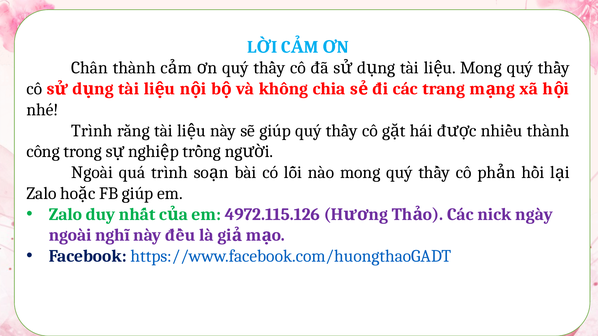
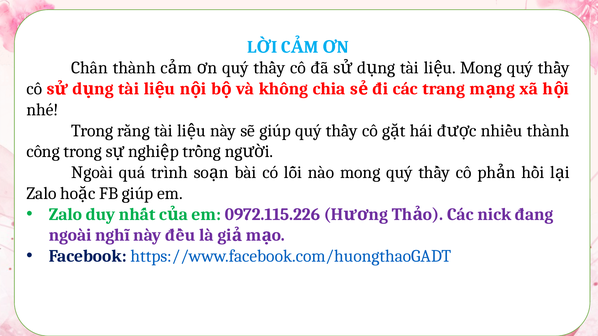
Trình: Trình -> Trong (92, 131)
4972.115.126: 4972.115.126 -> 0972.115.226 (272, 215)
ngày: ngày -> đang (534, 215)
